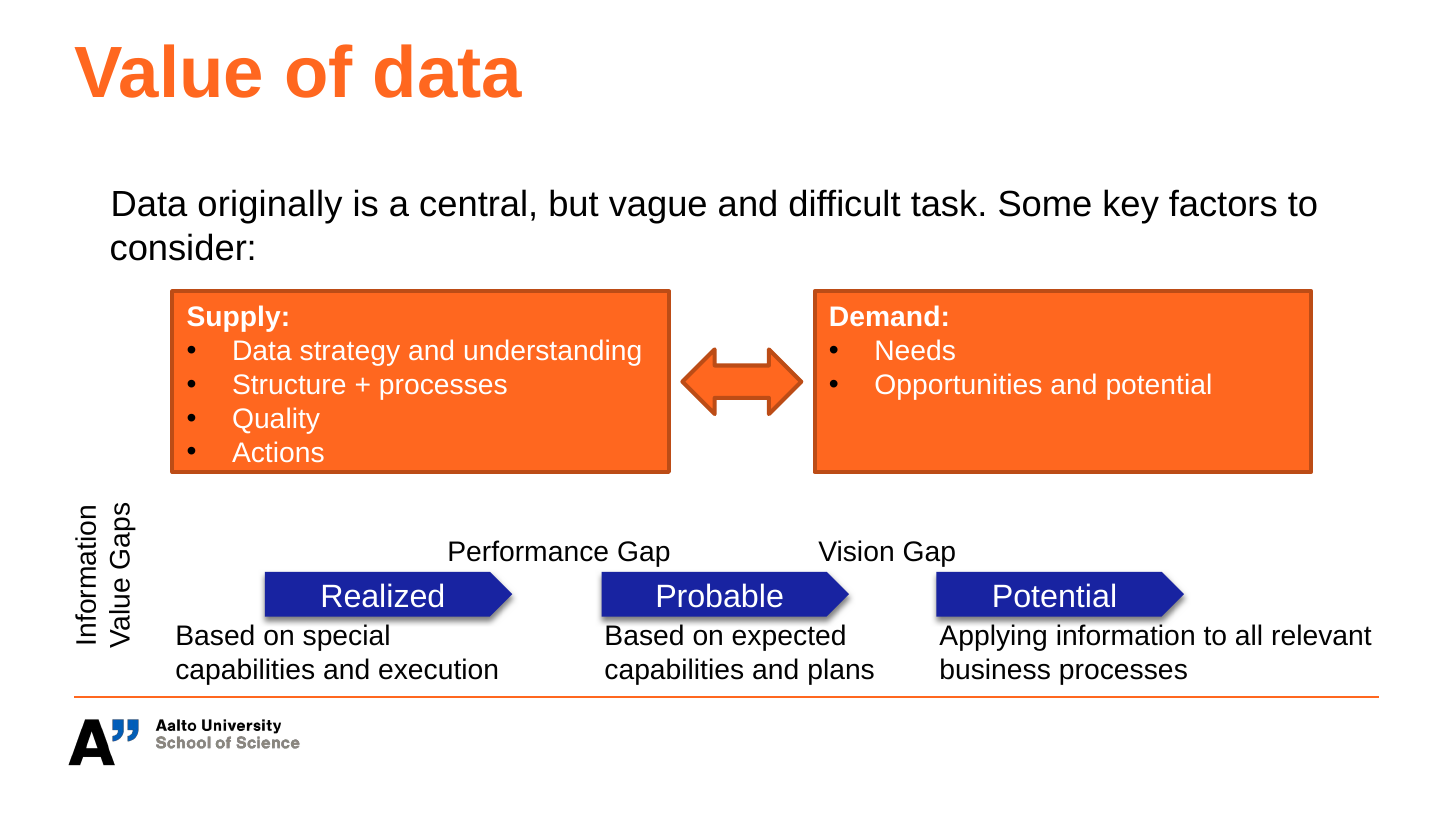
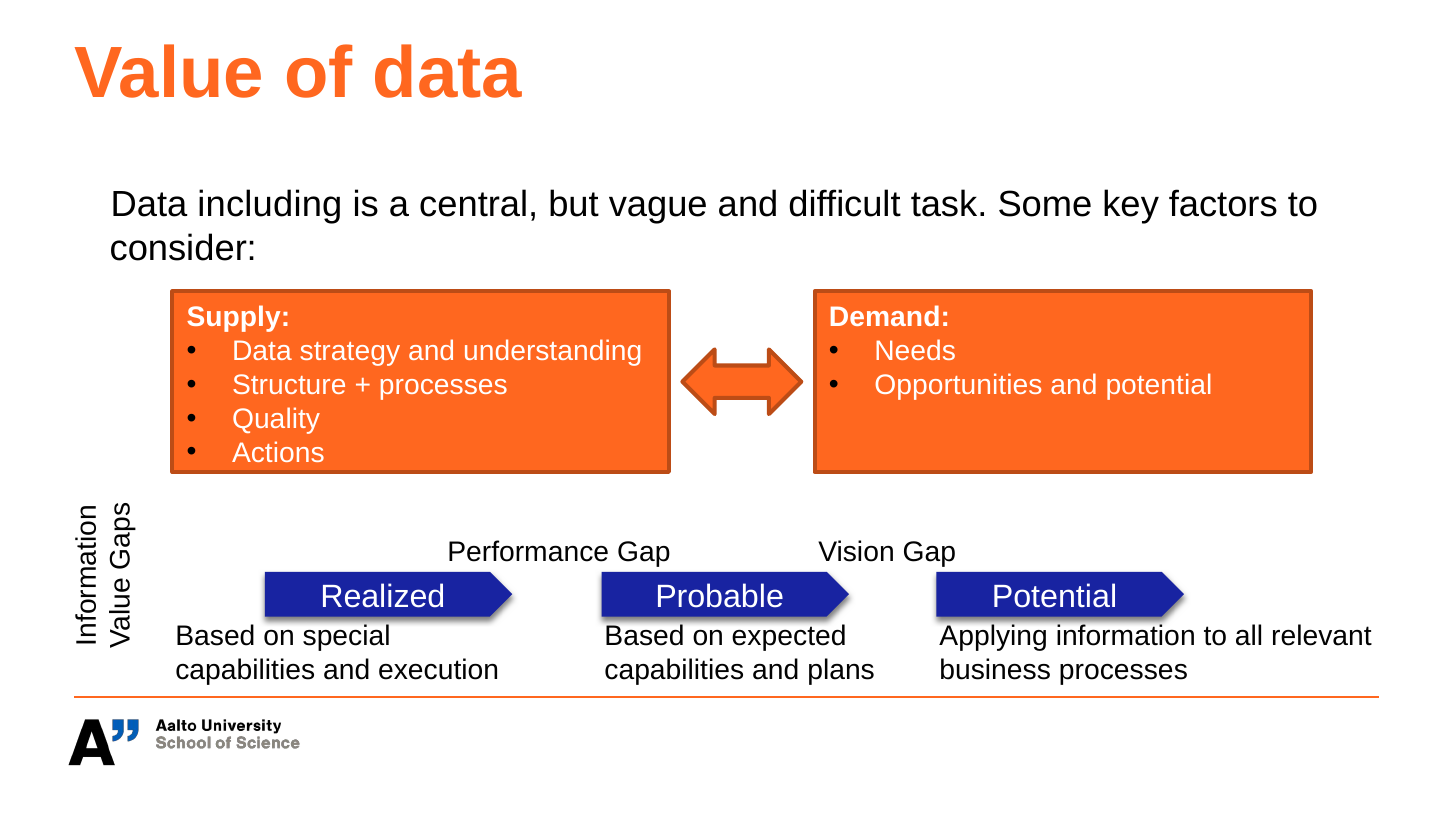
originally: originally -> including (270, 205)
